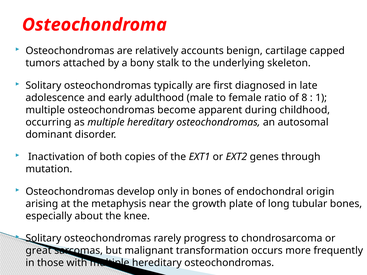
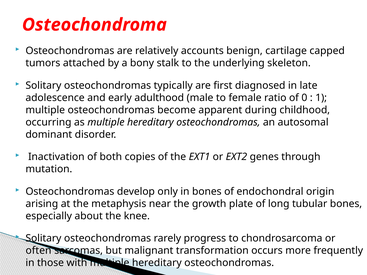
8: 8 -> 0 (304, 98)
great: great -> often (39, 251)
